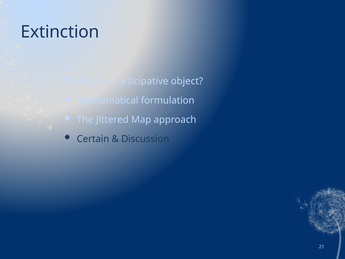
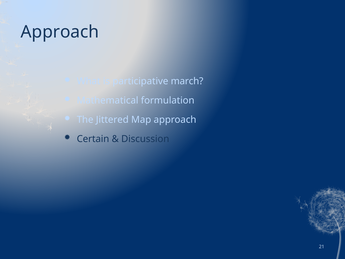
Extinction: Extinction -> Approach (60, 32)
object: object -> march (187, 81)
